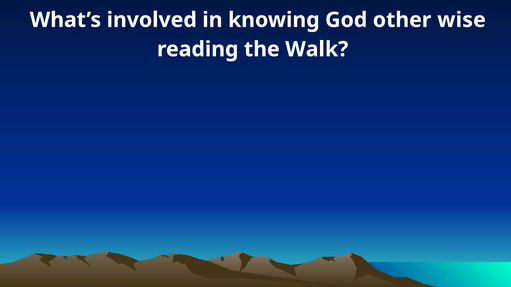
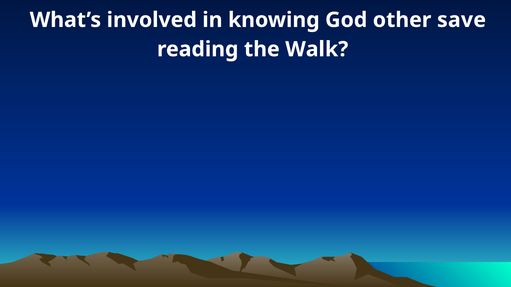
wise: wise -> save (462, 20)
